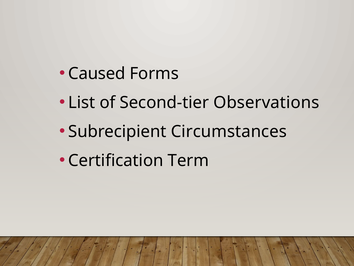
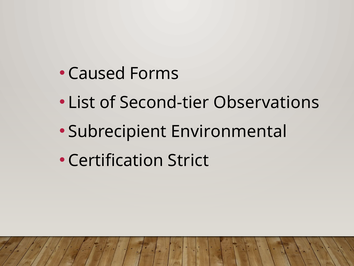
Circumstances: Circumstances -> Environmental (229, 131)
Term: Term -> Strict (188, 160)
